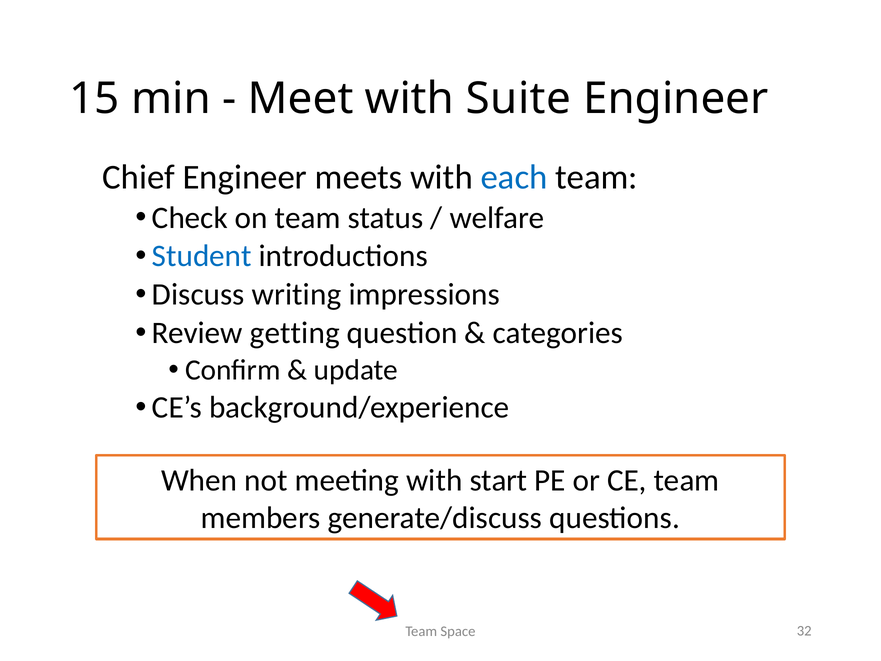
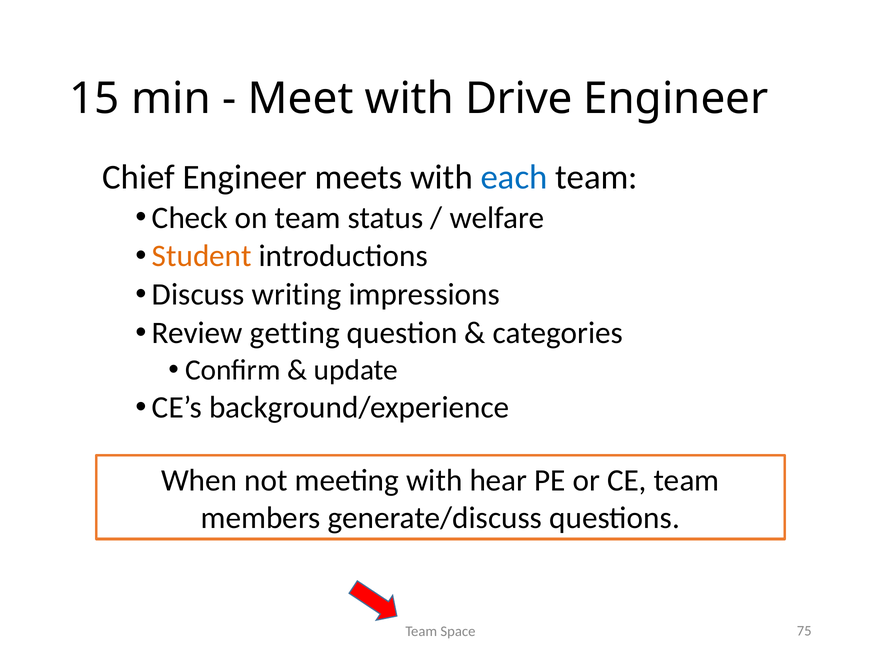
Suite: Suite -> Drive (519, 99)
Student colour: blue -> orange (202, 256)
start: start -> hear (498, 480)
32: 32 -> 75 (804, 631)
